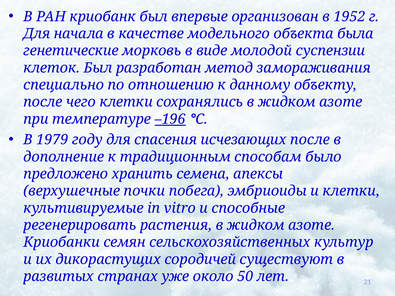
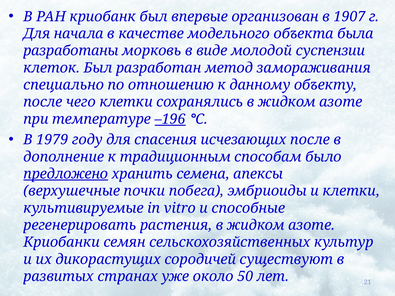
1952: 1952 -> 1907 (350, 17)
генетические: генетические -> разработаны (71, 51)
предложено underline: none -> present (66, 174)
